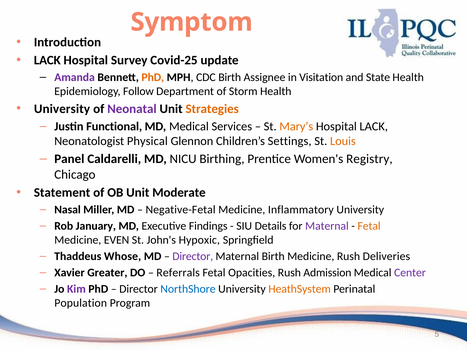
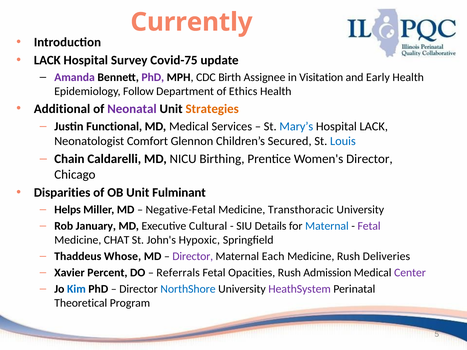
Symptom: Symptom -> Currently (191, 22)
Covid-25: Covid-25 -> Covid-75 (174, 60)
PhD colour: orange -> purple (153, 77)
State: State -> Early (378, 77)
Storm: Storm -> Ethics (243, 91)
University: University -> Additional (62, 109)
Mary’s colour: orange -> blue (296, 126)
Physical: Physical -> Comfort (147, 141)
Settings: Settings -> Secured (290, 141)
Louis colour: orange -> blue (343, 141)
Panel: Panel -> Chain (69, 159)
Women's Registry: Registry -> Director (369, 159)
Statement: Statement -> Disparities (62, 193)
Moderate: Moderate -> Fulminant (179, 193)
Nasal: Nasal -> Helps (68, 210)
Inflammatory: Inflammatory -> Transthoracic (301, 210)
Findings: Findings -> Cultural (208, 226)
Maternal colour: purple -> blue (327, 226)
Fetal colour: orange -> purple (369, 226)
EVEN: EVEN -> CHAT (117, 240)
Maternal Birth: Birth -> Each (273, 257)
Greater: Greater -> Percent (107, 273)
Kim colour: purple -> blue (76, 289)
HeathSystem colour: orange -> purple (300, 289)
Population: Population -> Theoretical (81, 303)
